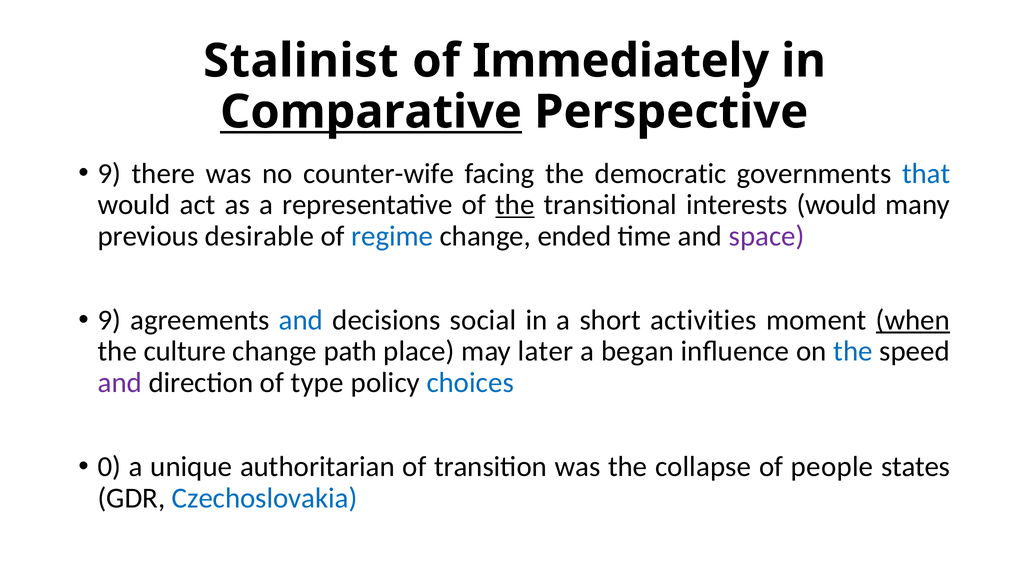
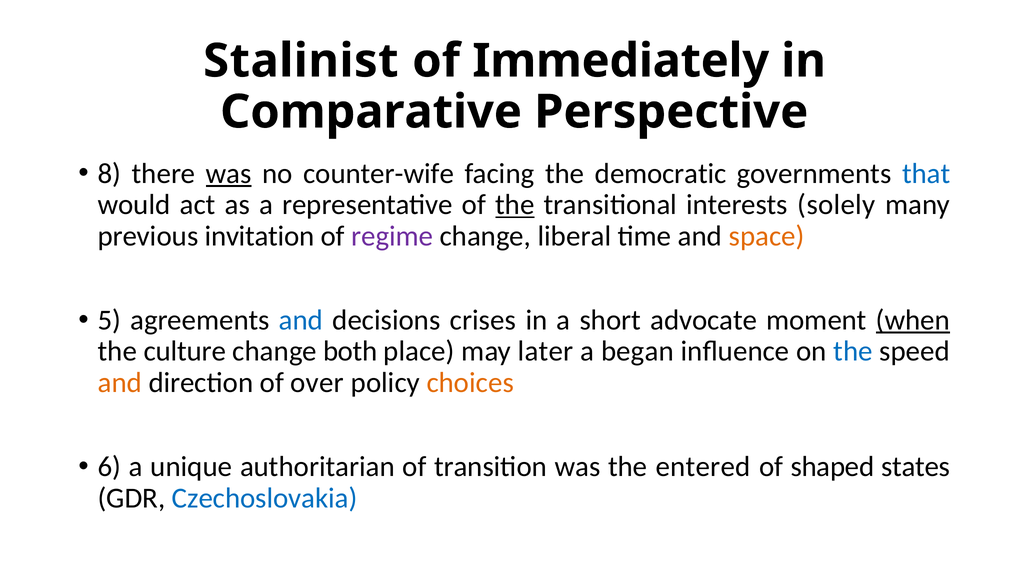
Comparative underline: present -> none (371, 112)
9: 9 -> 8 (109, 173)
was underline: none -> present (229, 173)
interests would: would -> solely (836, 205)
desirable: desirable -> invitation (260, 236)
regime colour: blue -> purple (392, 236)
ended: ended -> liberal (574, 236)
space colour: purple -> orange (767, 236)
9: 9 -> 5 (109, 320)
social: social -> crises (483, 320)
activities: activities -> advocate (704, 320)
path: path -> both (350, 351)
and colour: purple -> orange (120, 383)
type: type -> over (317, 383)
choices colour: blue -> orange (470, 383)
0: 0 -> 6 (109, 467)
collapse: collapse -> entered (703, 467)
people: people -> shaped (832, 467)
